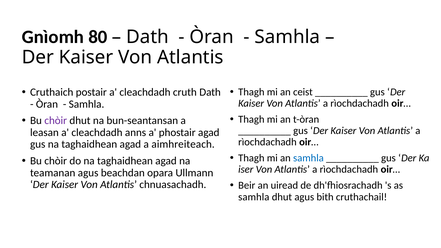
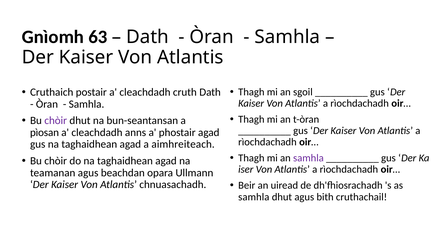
80: 80 -> 63 (98, 37)
ceist: ceist -> sgoil (303, 92)
leasan: leasan -> pìosan (45, 132)
samhla colour: blue -> purple (308, 158)
